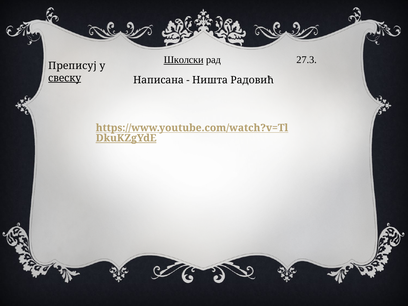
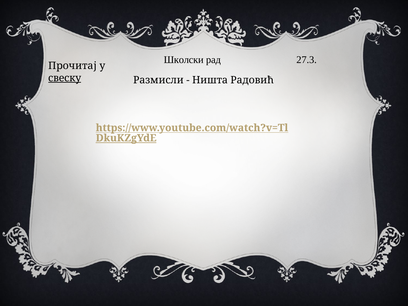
Школски underline: present -> none (184, 60)
Преписуј: Преписуј -> Прочитај (72, 66)
Написана: Написана -> Размисли (158, 80)
